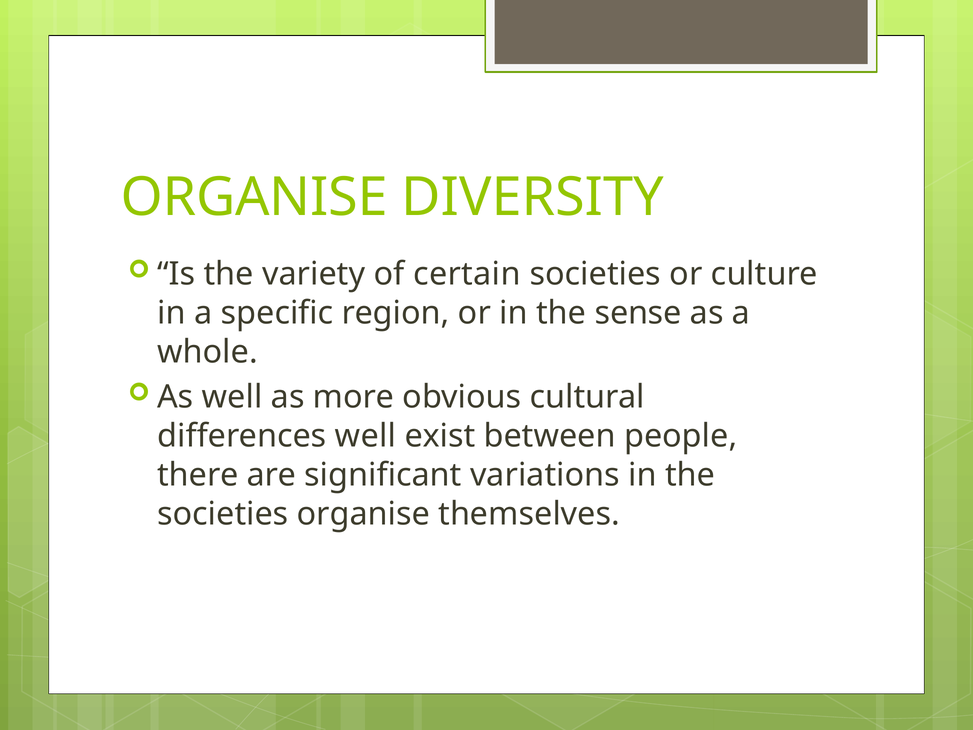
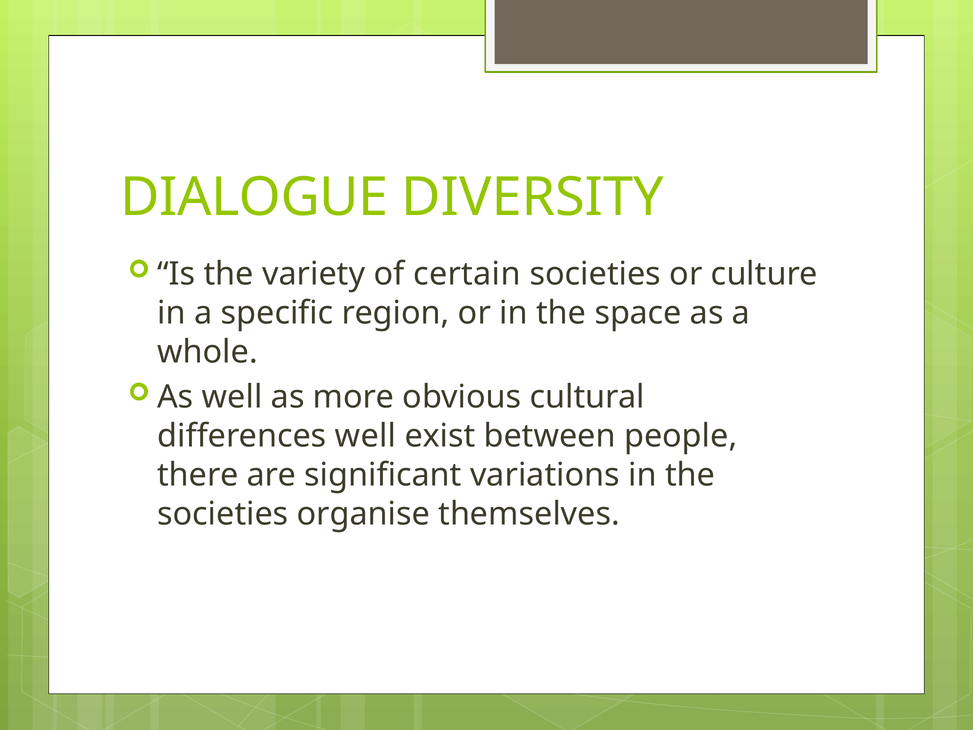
ORGANISE: ORGANISE -> DIALOGUE (254, 197)
sense: sense -> space (638, 313)
